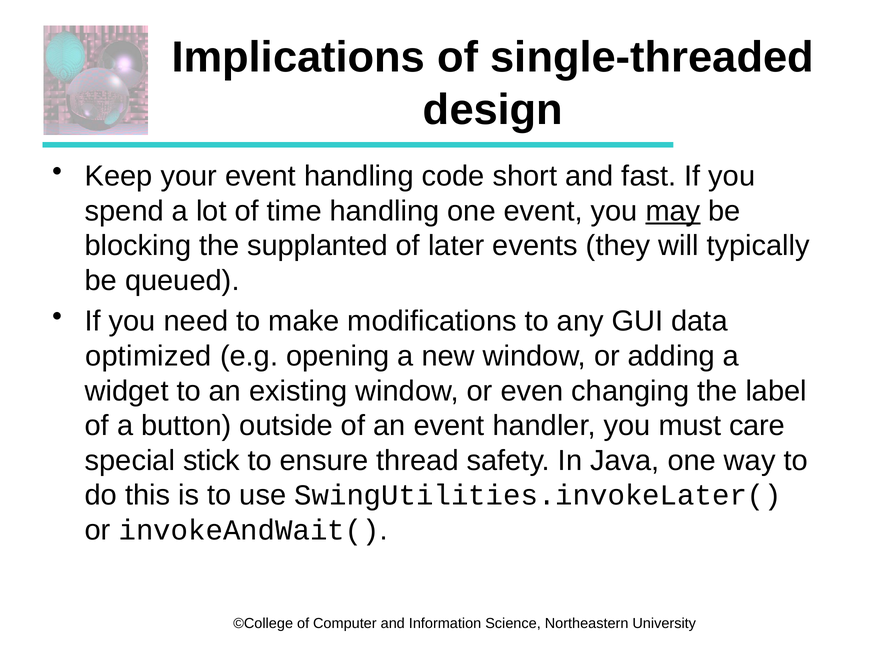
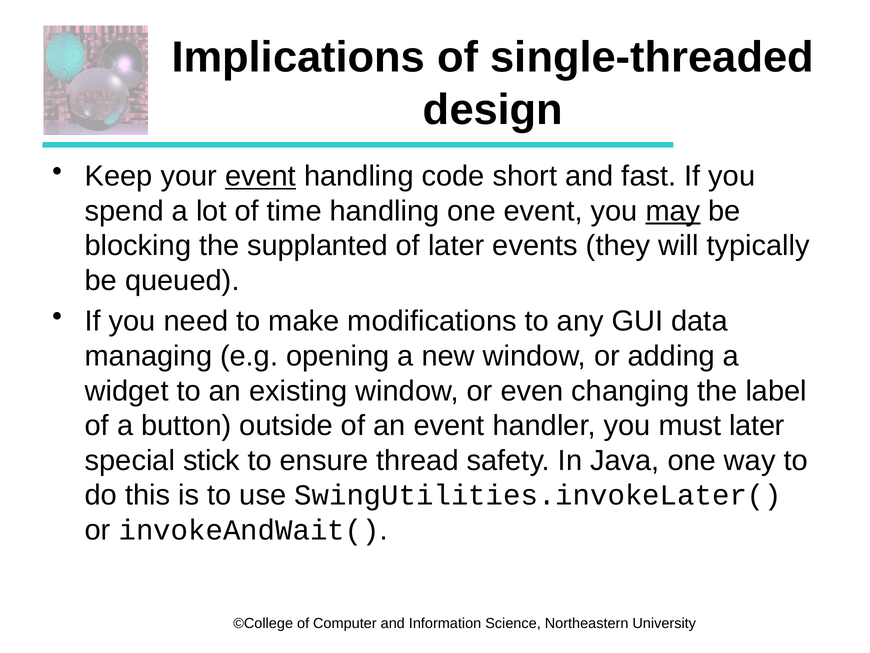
event underline: none -> present (260, 176)
optimized: optimized -> managing (148, 356)
must care: care -> later (757, 425)
